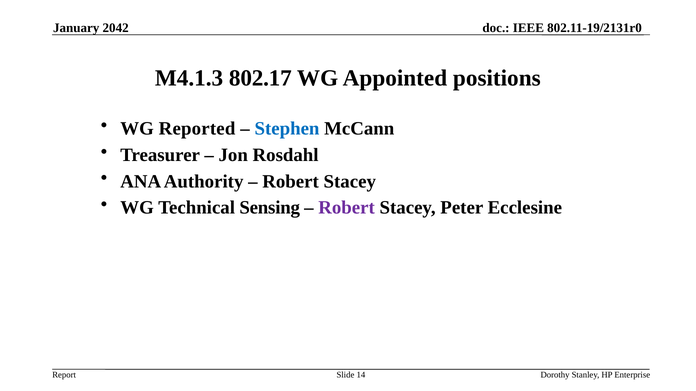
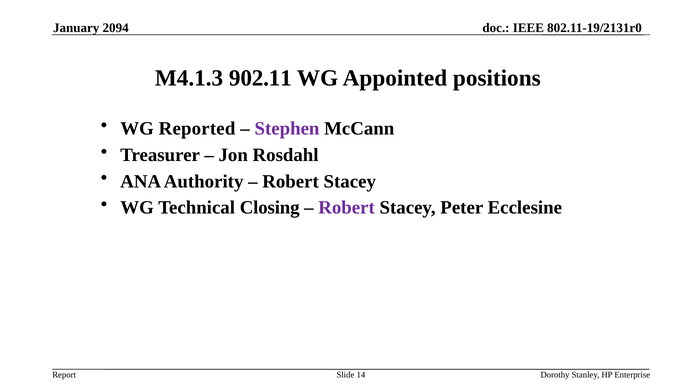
2042: 2042 -> 2094 (116, 28)
802.17: 802.17 -> 902.11 (260, 78)
Stephen colour: blue -> purple (287, 129)
Sensing: Sensing -> Closing (270, 208)
